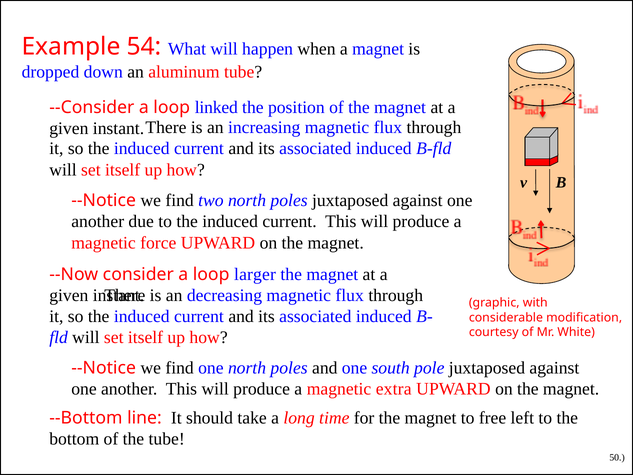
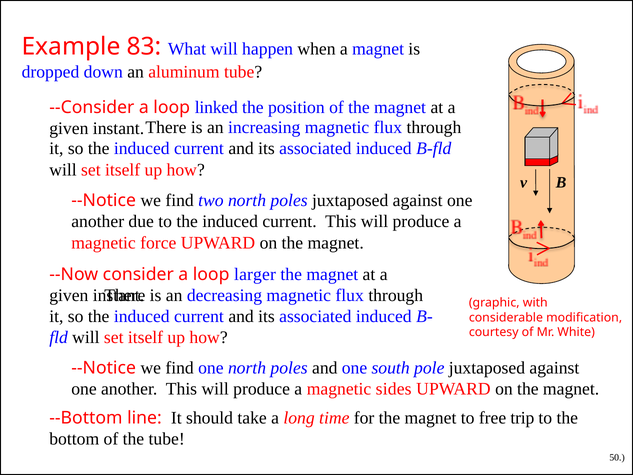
54: 54 -> 83 (144, 47)
extra: extra -> sides (394, 389)
left: left -> trip (522, 418)
